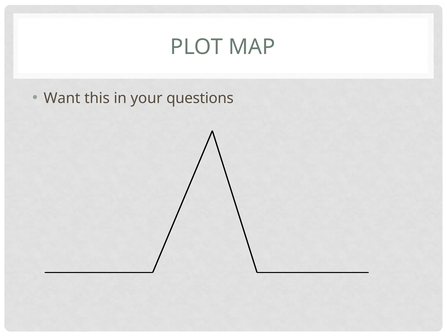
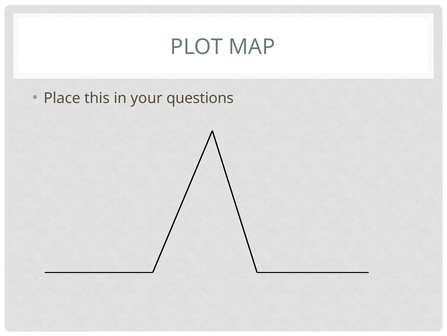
Want: Want -> Place (62, 98)
